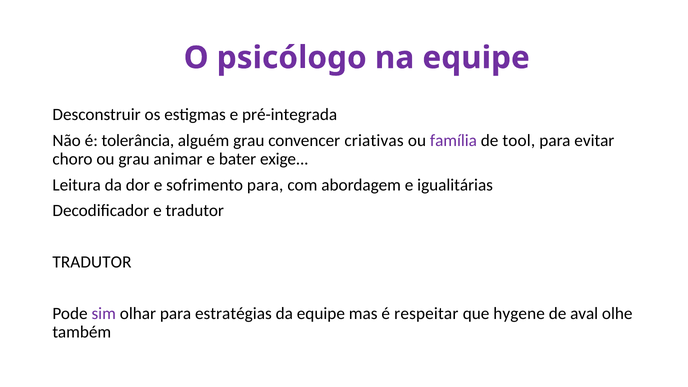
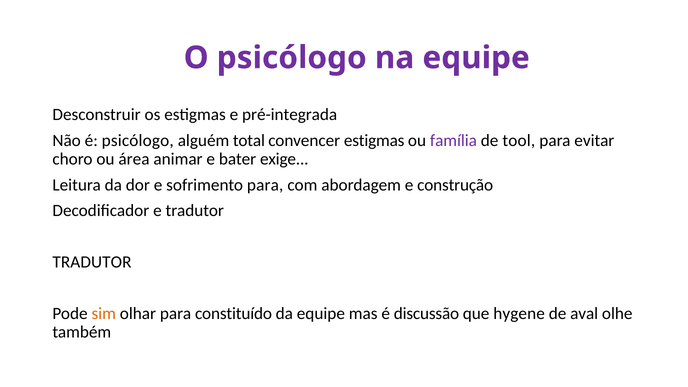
é tolerância: tolerância -> psicólogo (138, 141)
alguém grau: grau -> total (249, 141)
convencer criativas: criativas -> estigmas (374, 141)
ou grau: grau -> área (134, 159)
igualitárias: igualitárias -> construção (455, 185)
sim colour: purple -> orange (104, 314)
estratégias: estratégias -> constituído (233, 314)
respeitar: respeitar -> discussão (426, 314)
